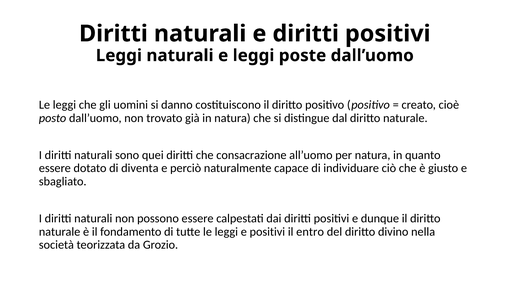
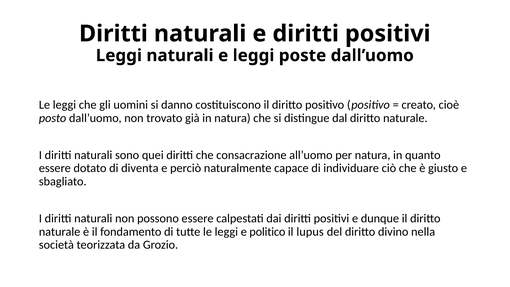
e positivi: positivi -> politico (267, 232)
entro: entro -> lupus (310, 232)
